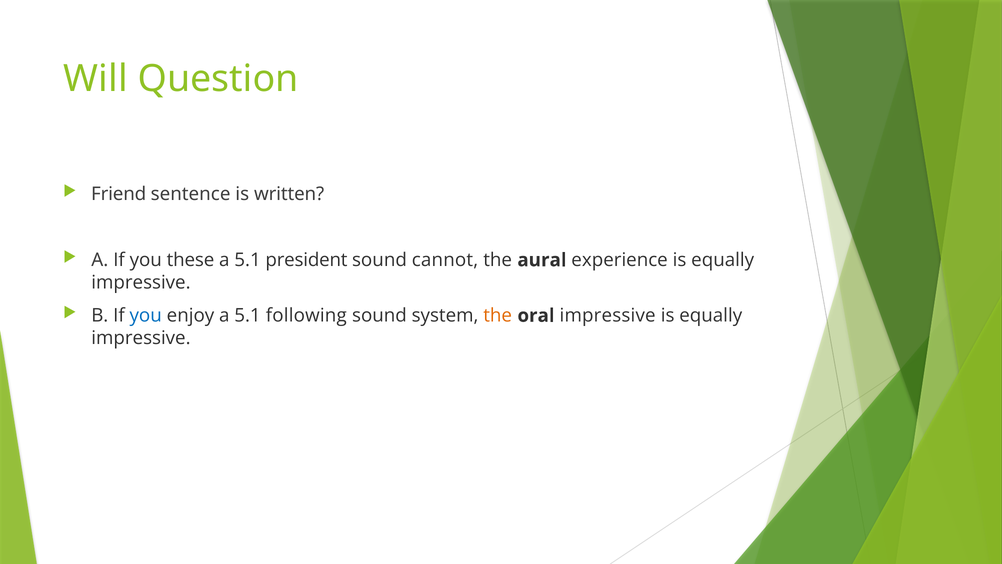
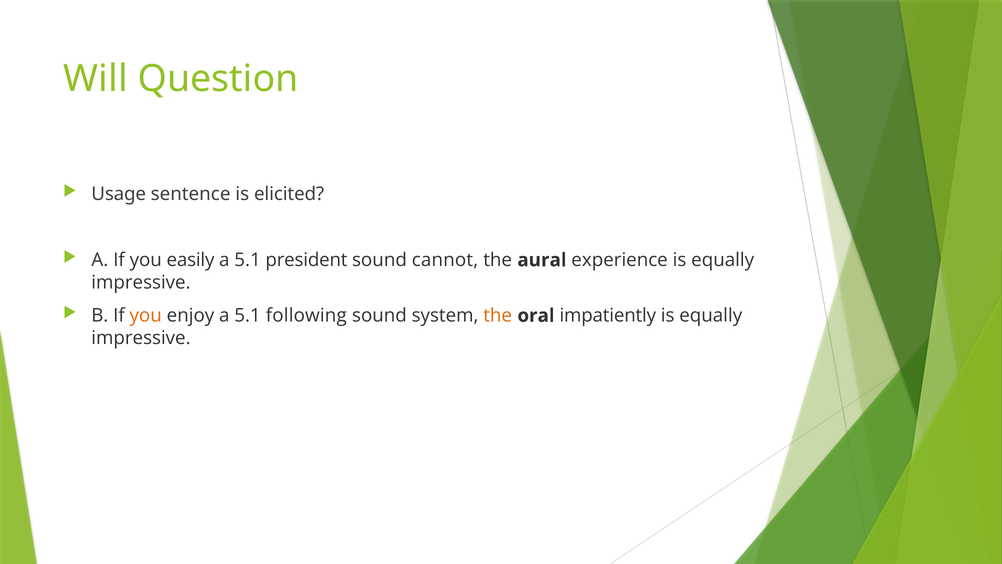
Friend: Friend -> Usage (119, 194)
written: written -> elicited (289, 194)
these: these -> easily (191, 260)
you colour: blue -> orange (146, 315)
oral impressive: impressive -> impatiently (608, 315)
